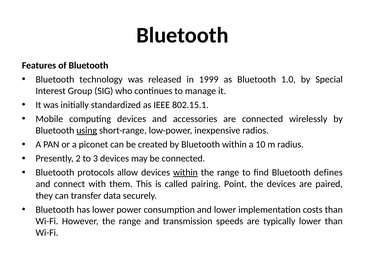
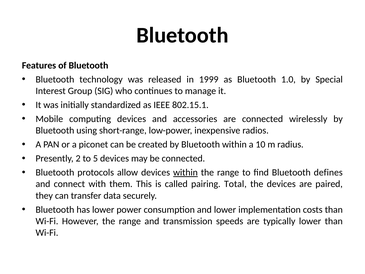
using underline: present -> none (87, 130)
3: 3 -> 5 (95, 158)
Point: Point -> Total (235, 184)
